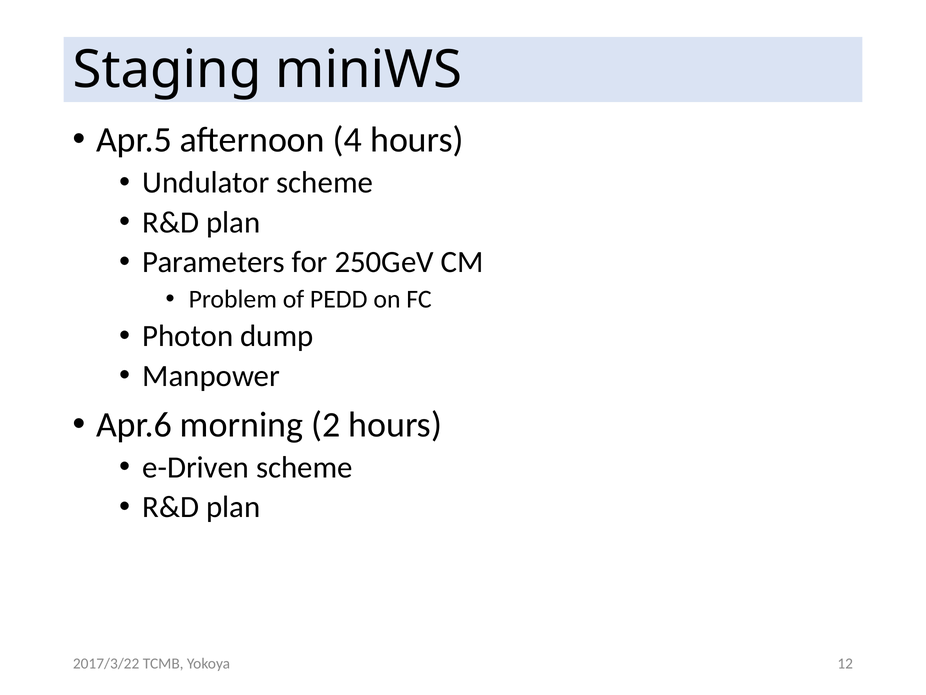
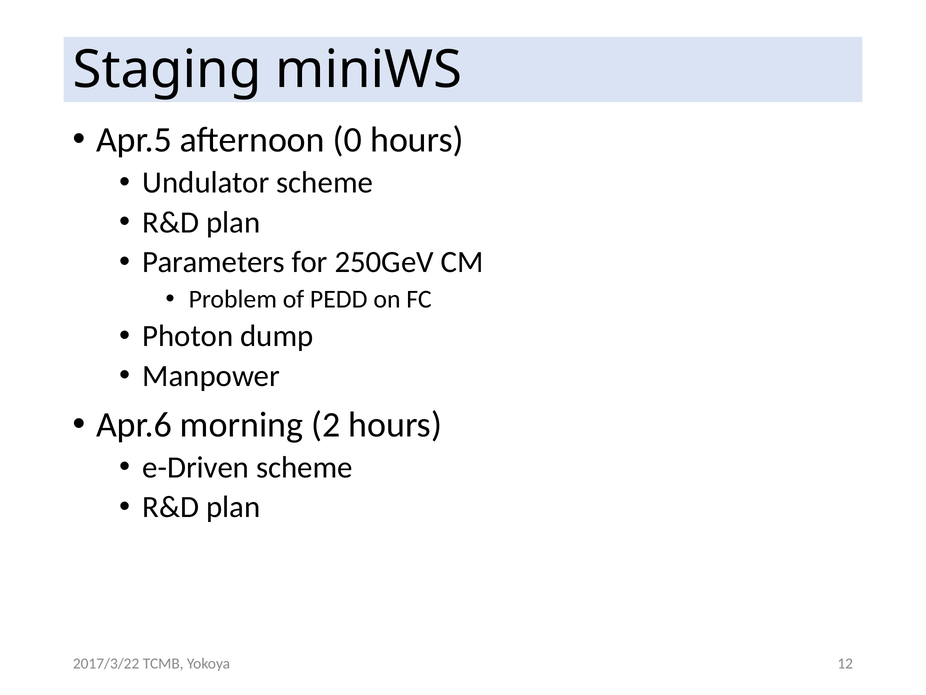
4: 4 -> 0 (347, 140)
